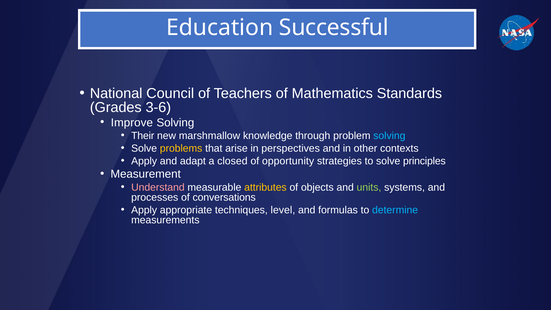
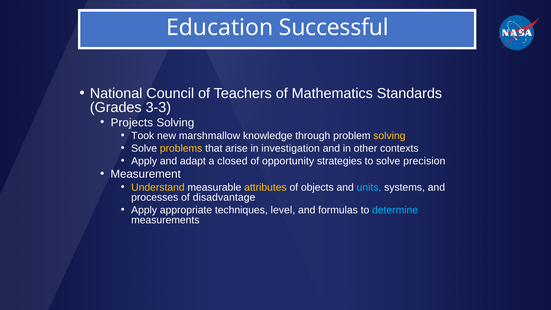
3-6: 3-6 -> 3-3 (158, 107)
Improve: Improve -> Projects (132, 123)
Their: Their -> Took (143, 136)
solving colour: light blue -> yellow (389, 136)
perspectives: perspectives -> investigation (291, 148)
principles: principles -> precision (424, 161)
Understand colour: pink -> yellow (158, 187)
units colour: light green -> light blue (369, 187)
conversations: conversations -> disadvantage (224, 197)
